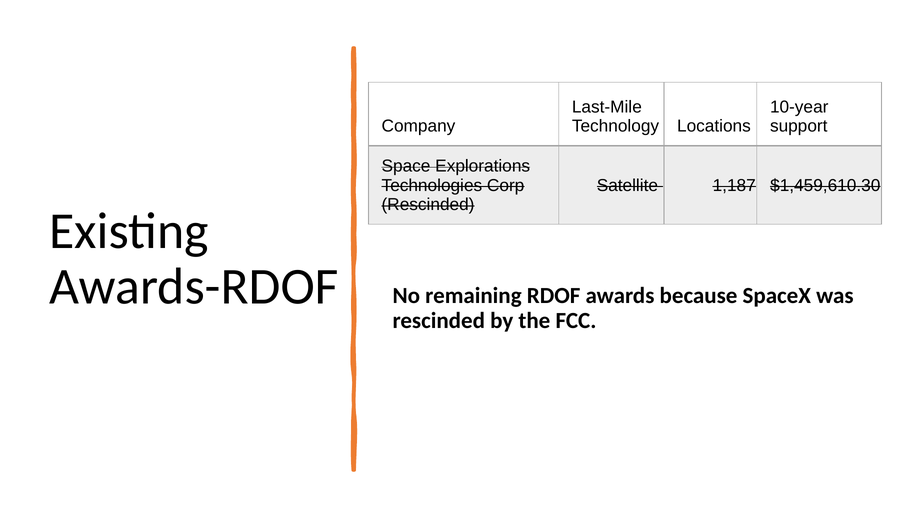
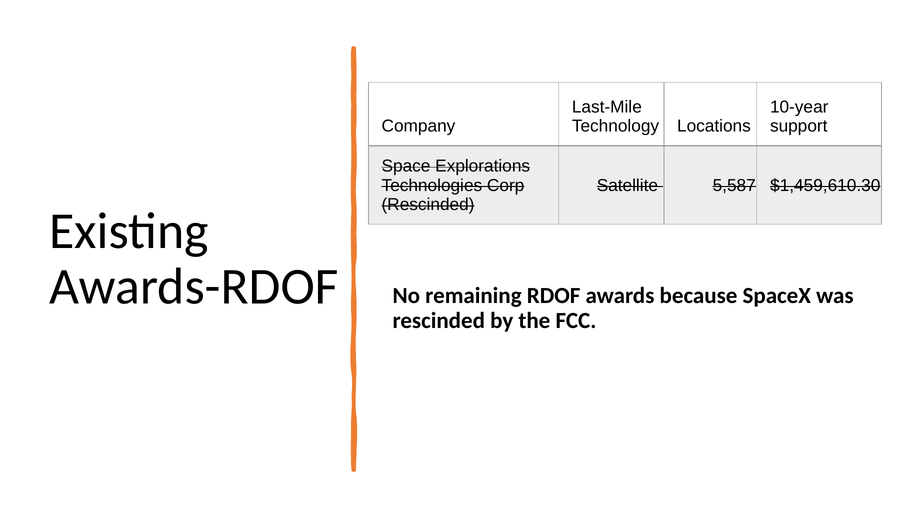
1,187: 1,187 -> 5,587 (734, 185)
